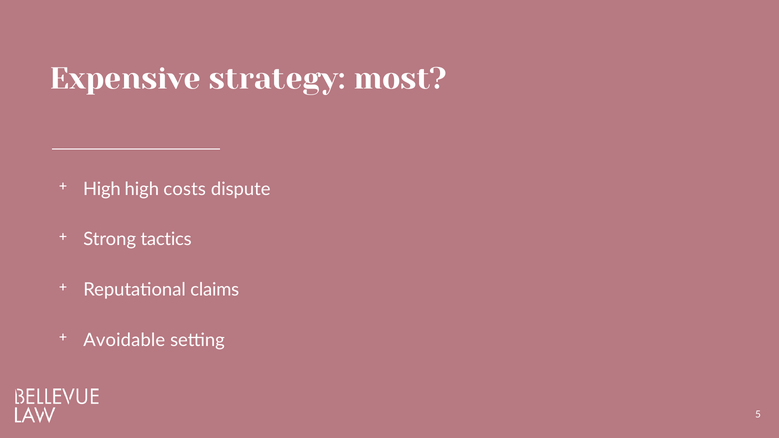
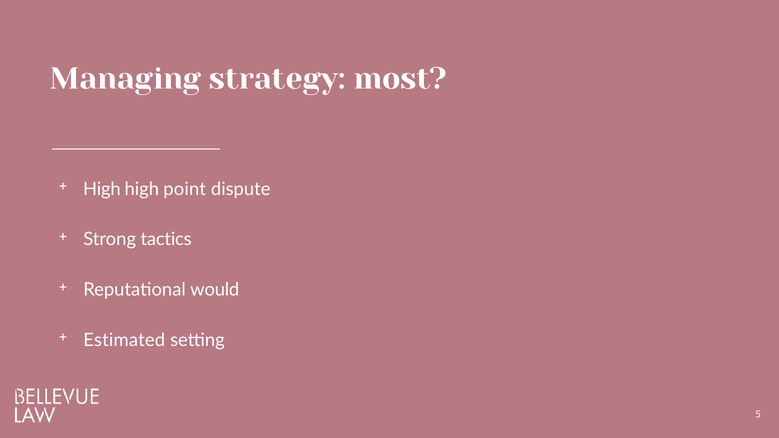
Expensive: Expensive -> Managing (125, 79)
costs: costs -> point (185, 189)
claims: claims -> would (215, 290)
Avoidable: Avoidable -> Estimated (124, 340)
